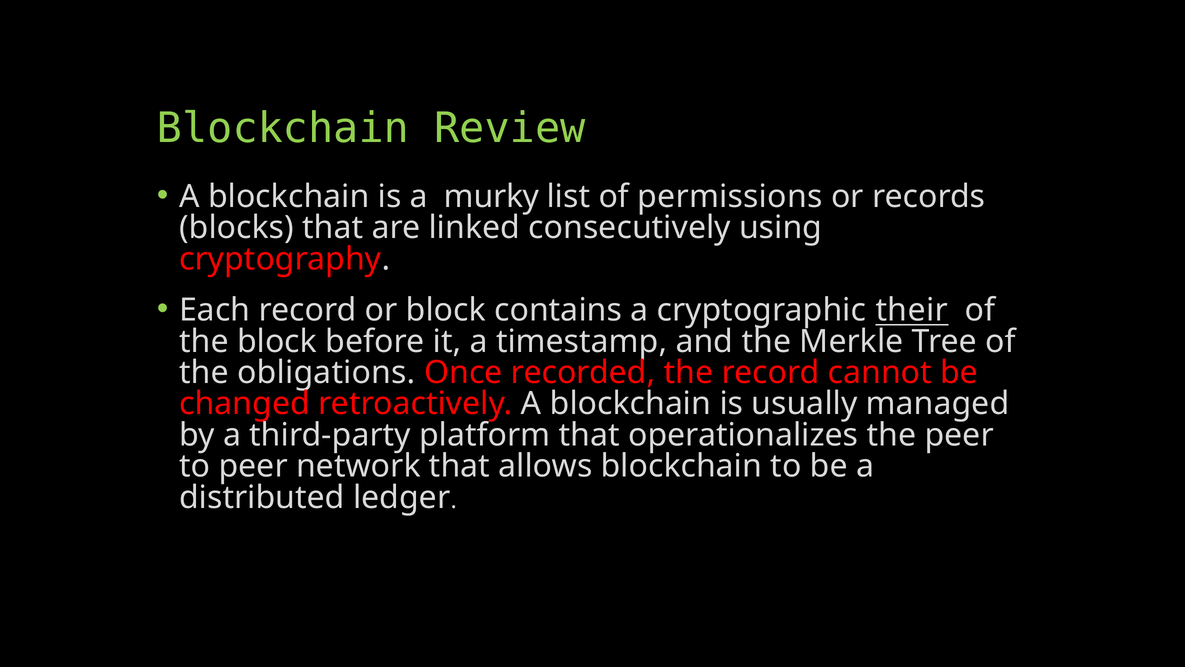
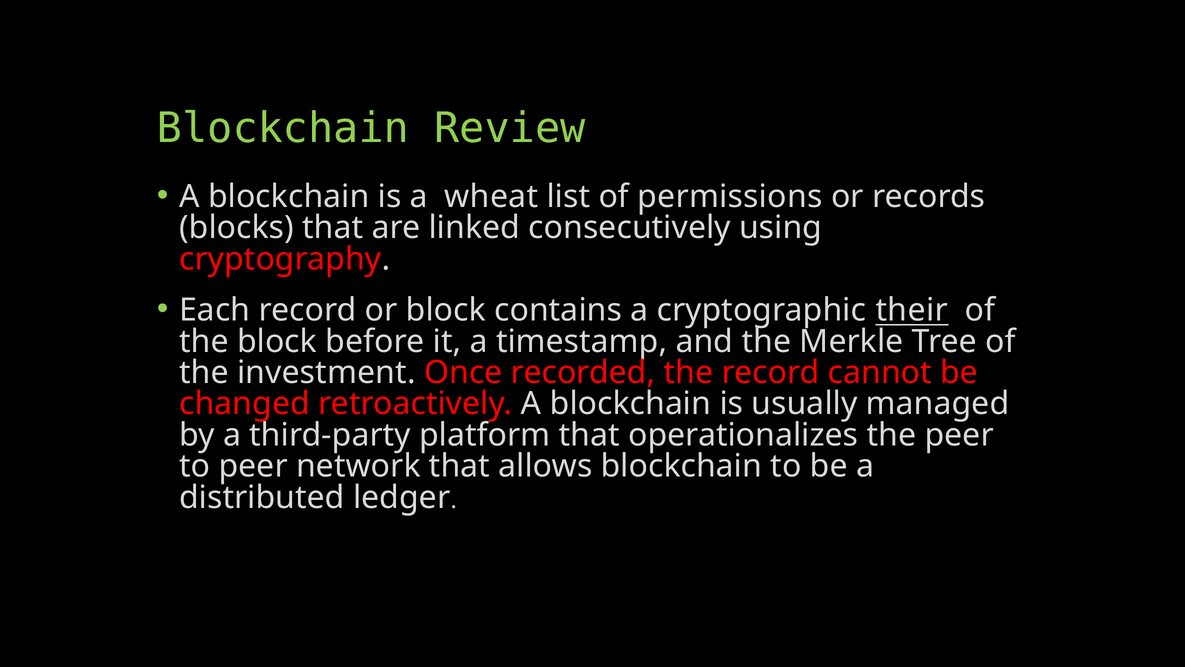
murky: murky -> wheat (491, 197)
obligations: obligations -> investment (326, 372)
